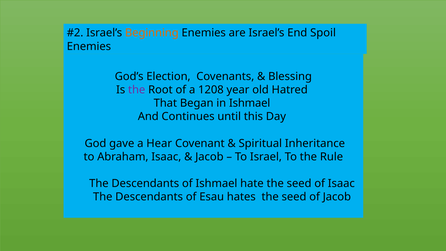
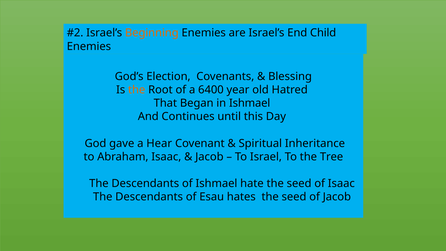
Spoil: Spoil -> Child (323, 33)
the colour: purple -> orange (137, 90)
1208: 1208 -> 6400 (211, 90)
Rule: Rule -> Tree (332, 157)
